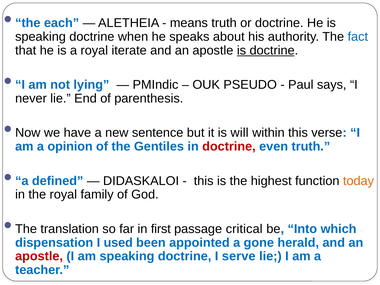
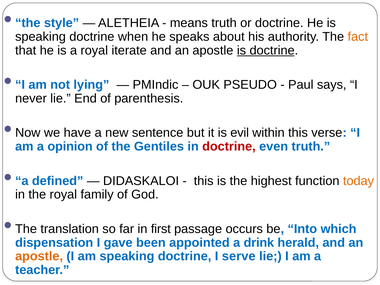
each: each -> style (62, 23)
fact colour: blue -> orange (358, 37)
will: will -> evil (240, 133)
critical: critical -> occurs (244, 229)
used: used -> gave (118, 243)
gone: gone -> drink (259, 243)
apostle colour: red -> orange (39, 256)
